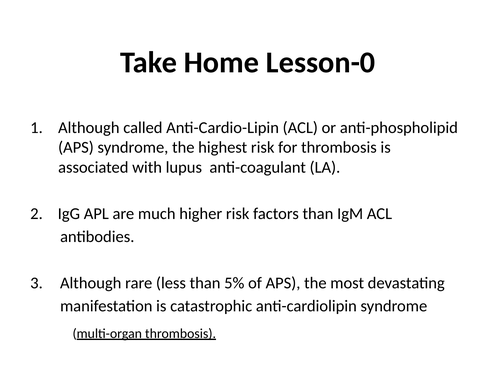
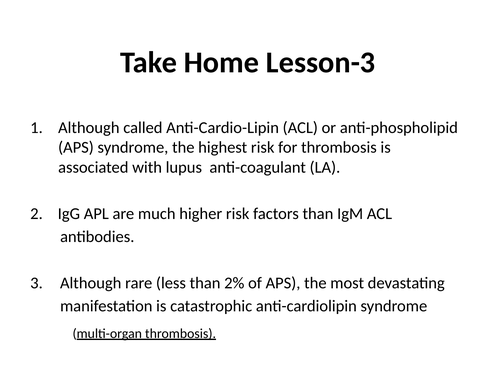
Lesson-0: Lesson-0 -> Lesson-3 (321, 63)
5%: 5% -> 2% (234, 283)
